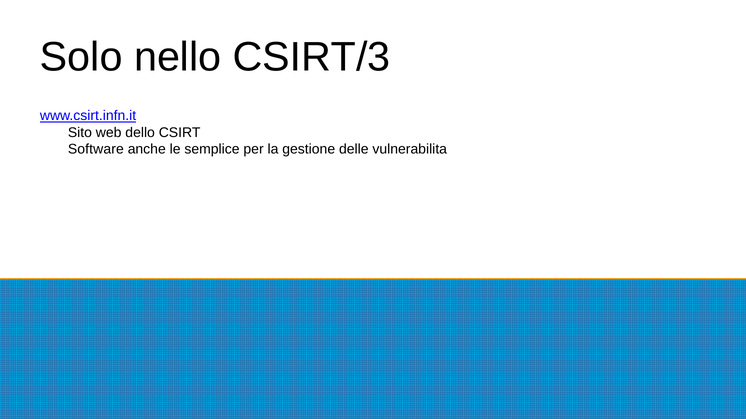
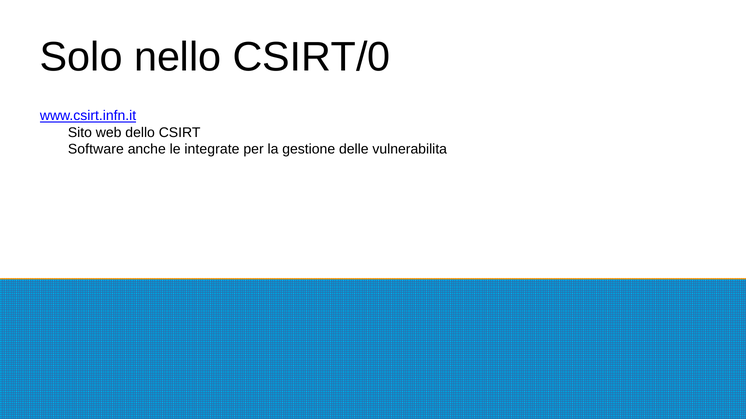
CSIRT/3: CSIRT/3 -> CSIRT/0 (312, 57)
semplice: semplice -> integrate (212, 150)
